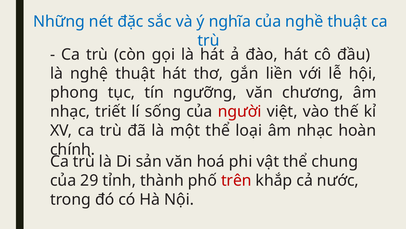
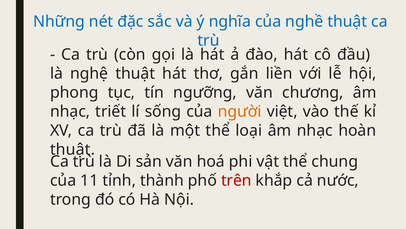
người colour: red -> orange (240, 111)
chính: chính -> thuật (73, 149)
29: 29 -> 11 (89, 180)
